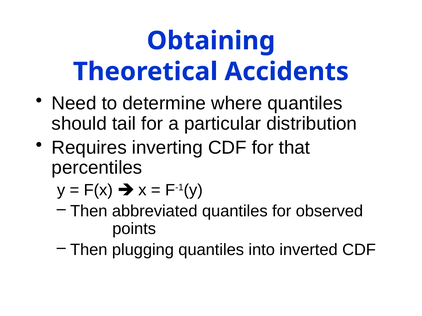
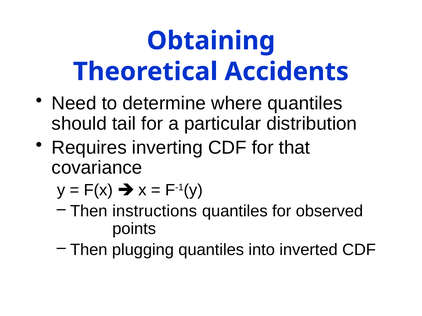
percentiles: percentiles -> covariance (97, 168)
abbreviated: abbreviated -> instructions (155, 211)
